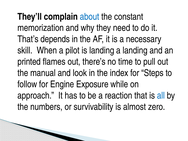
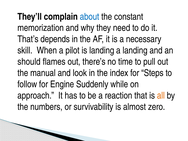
printed: printed -> should (29, 62)
Exposure: Exposure -> Suddenly (92, 84)
all colour: blue -> orange (161, 96)
